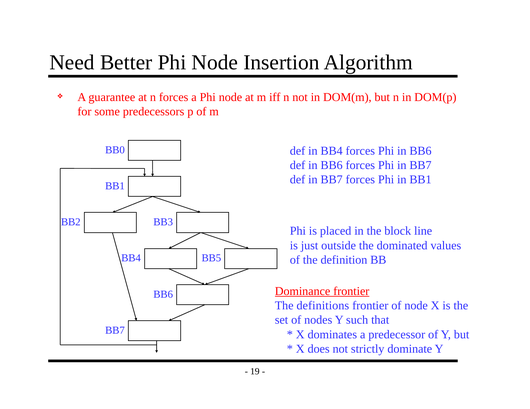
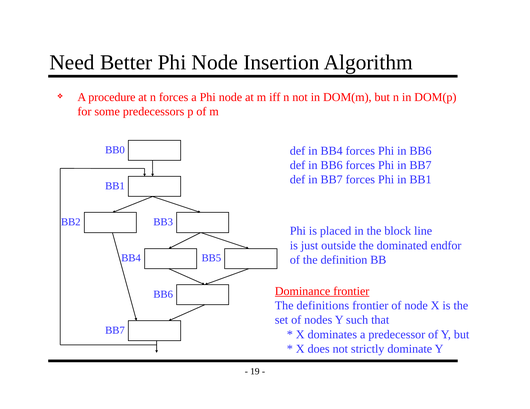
guarantee: guarantee -> procedure (112, 97)
values: values -> endfor (446, 246)
